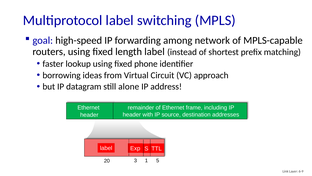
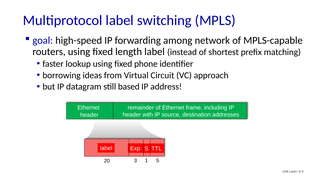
alone: alone -> based (129, 86)
